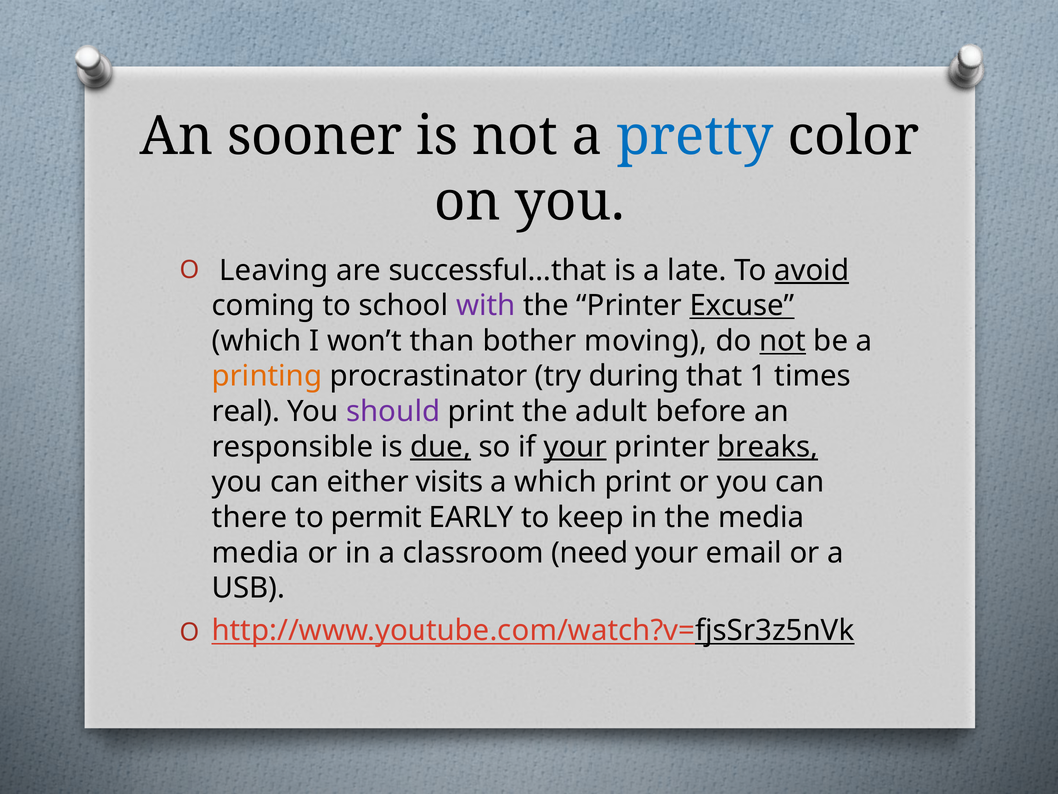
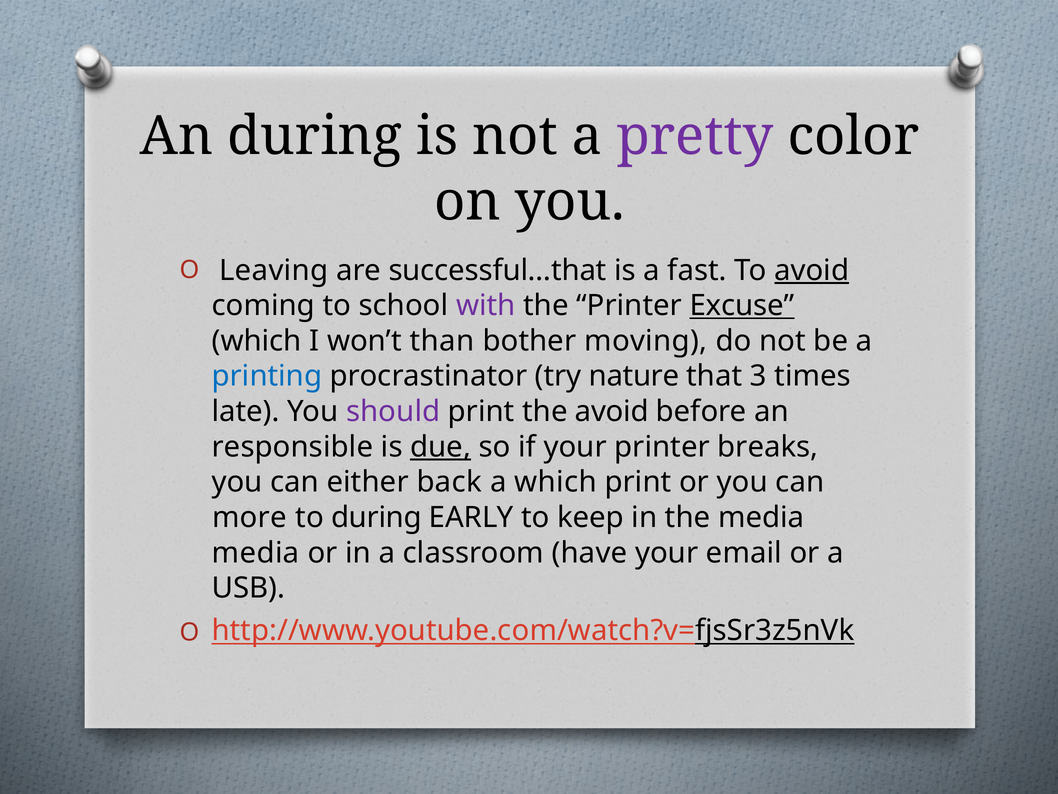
An sooner: sooner -> during (315, 136)
pretty colour: blue -> purple (695, 136)
late: late -> fast (697, 270)
not underline: present -> none (783, 341)
printing colour: orange -> blue (267, 376)
during: during -> nature (634, 376)
1: 1 -> 3 (758, 376)
real: real -> late (246, 411)
the adult: adult -> avoid (612, 411)
your underline: present -> none (575, 447)
breaks underline: present -> none (768, 447)
visits: visits -> back (449, 482)
there: there -> more (250, 517)
to permit: permit -> during (376, 517)
need: need -> have (589, 552)
